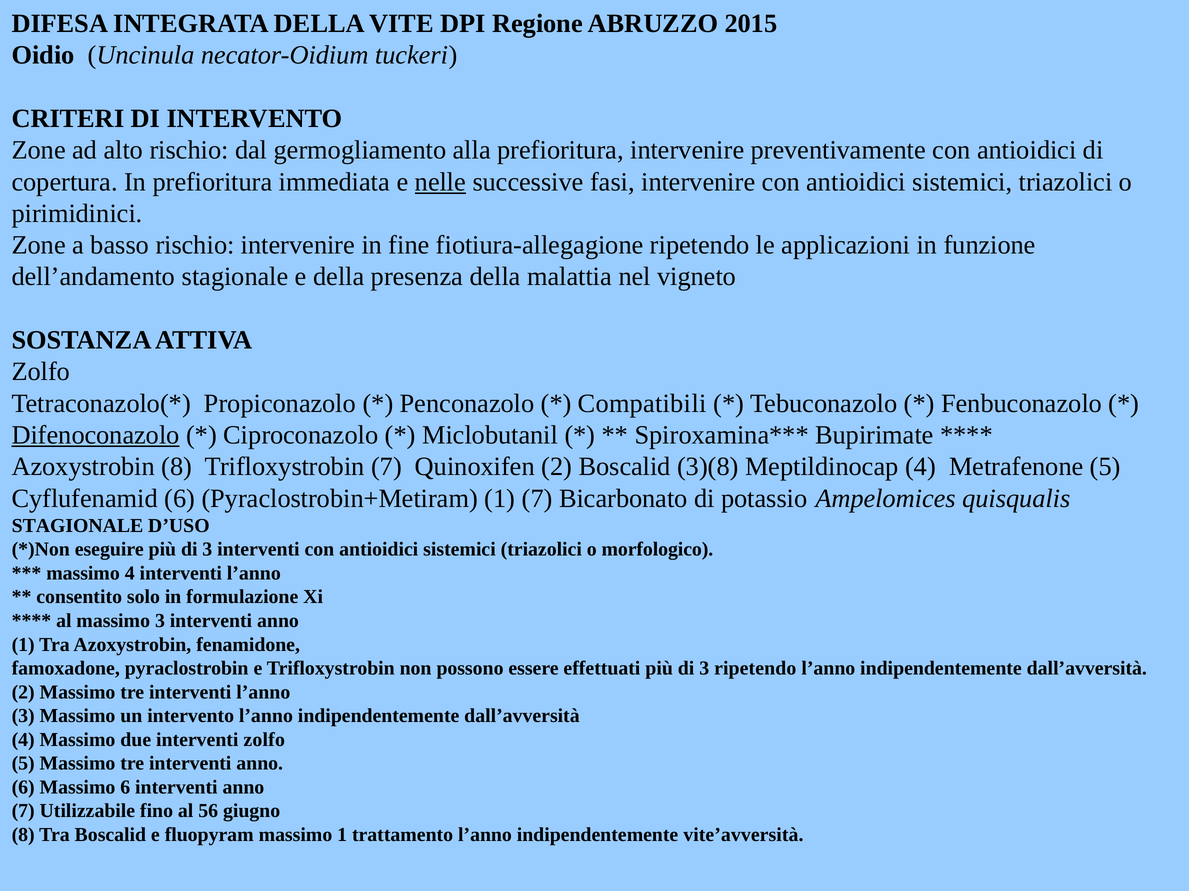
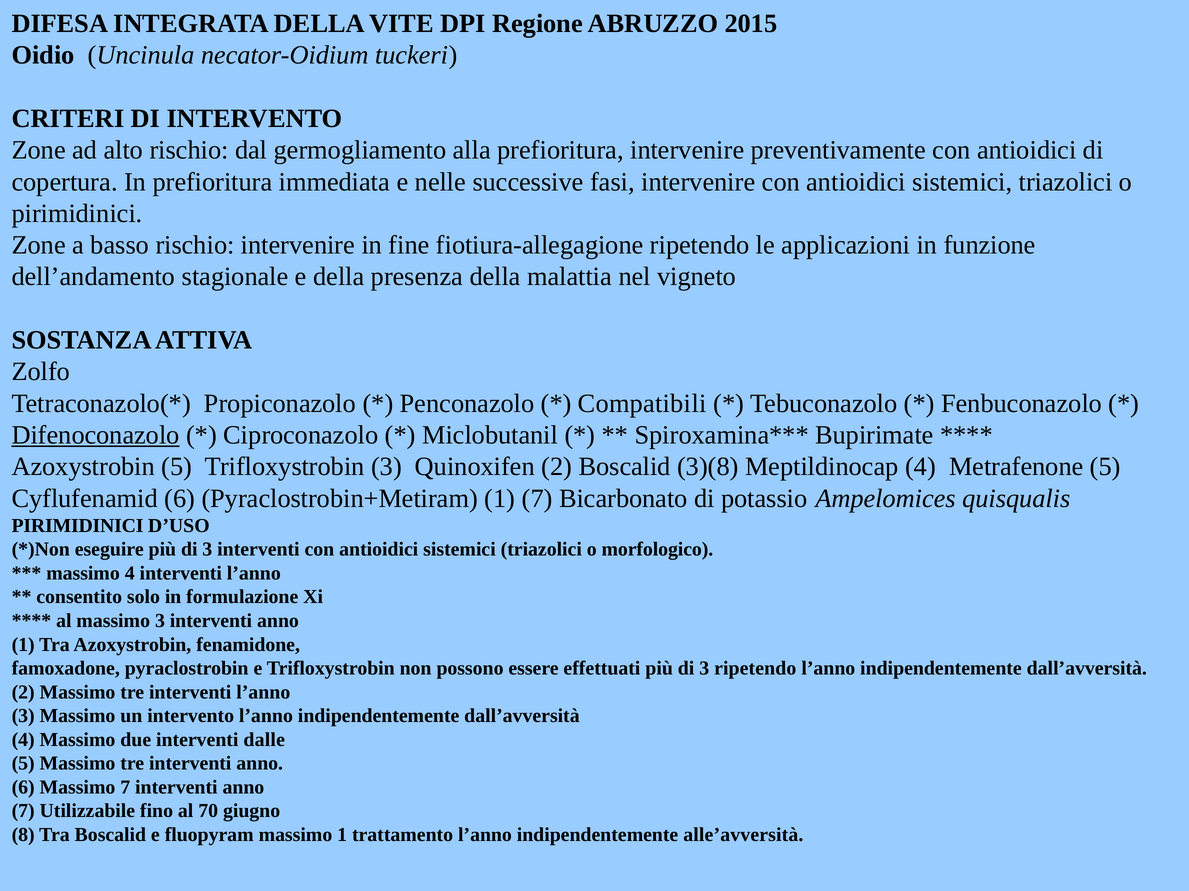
nelle underline: present -> none (440, 182)
Azoxystrobin 8: 8 -> 5 (177, 467)
Trifloxystrobin 7: 7 -> 3 (386, 467)
STAGIONALE: STAGIONALE -> PIRIMIDINICI (78, 526)
interventi zolfo: zolfo -> dalle (264, 740)
Massimo 6: 6 -> 7 (125, 788)
56: 56 -> 70 (208, 811)
vite’avversità: vite’avversità -> alle’avversità (743, 835)
